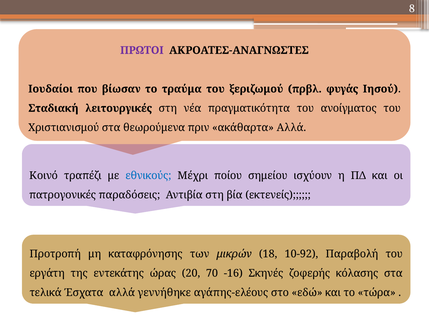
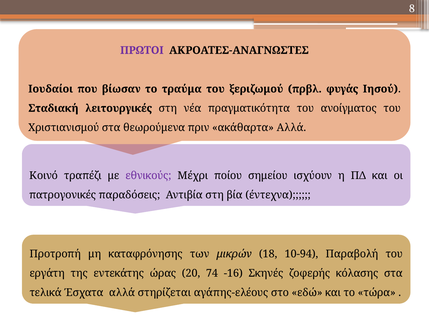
εθνικούς colour: blue -> purple (148, 176)
εκτενείς: εκτενείς -> έντεχνα (278, 195)
10-92: 10-92 -> 10-94 (301, 254)
70: 70 -> 74 (212, 273)
γεννήθηκε: γεννήθηκε -> στηρίζεται (164, 292)
